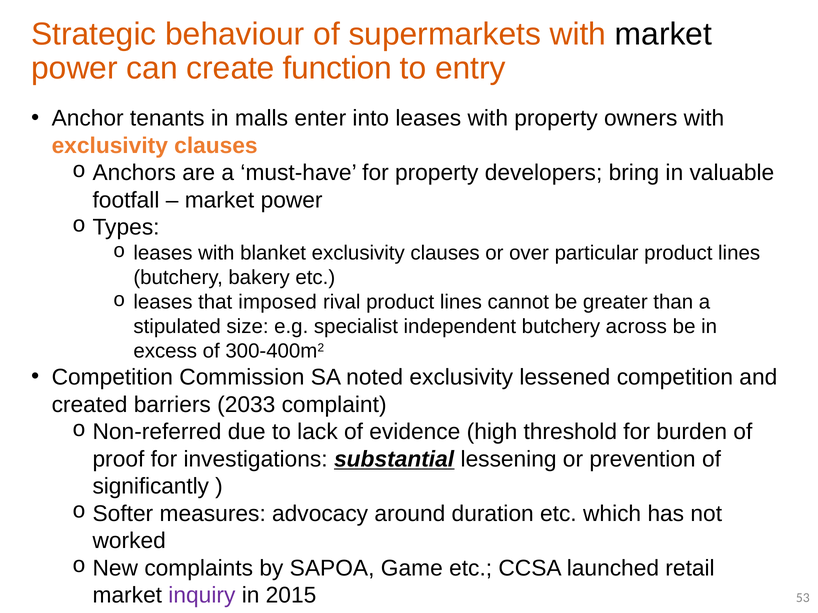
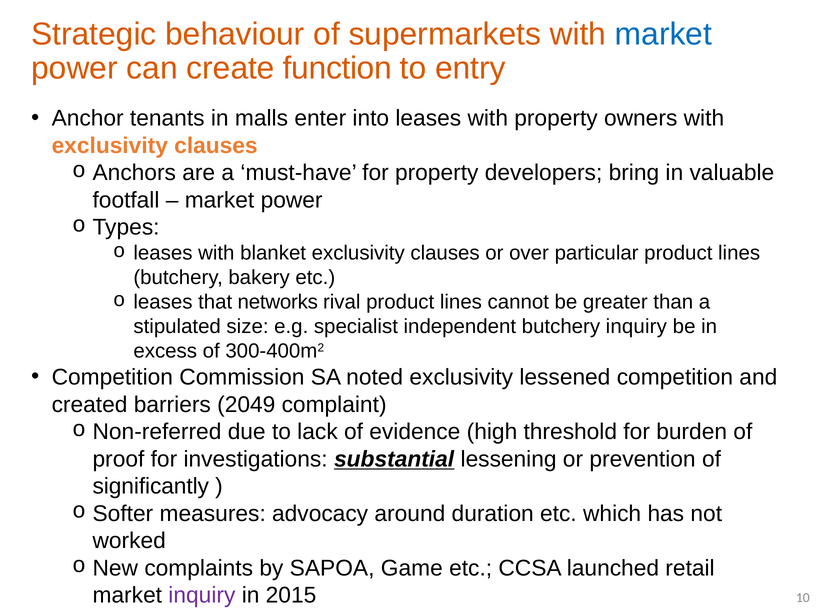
market colour: black -> blue (663, 34)
imposed: imposed -> networks (278, 302)
butchery across: across -> inquiry (636, 327)
2033: 2033 -> 2049 (246, 405)
53: 53 -> 10 (803, 598)
